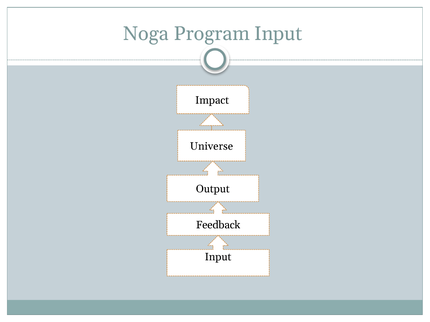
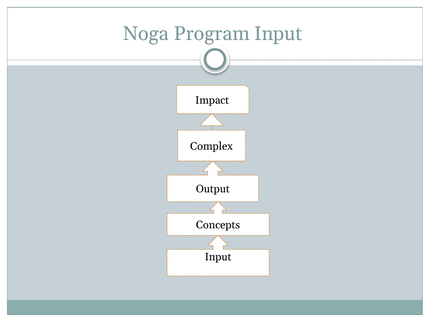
Universe: Universe -> Complex (212, 147)
Feedback: Feedback -> Concepts (218, 225)
